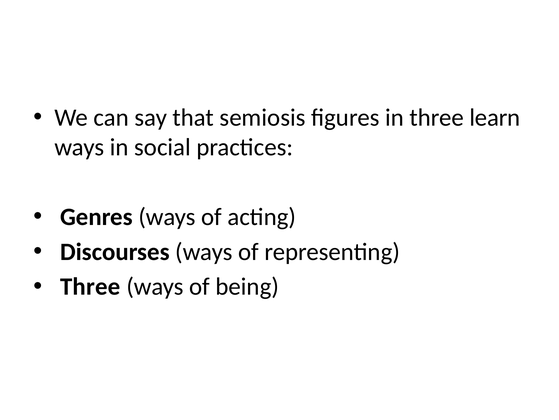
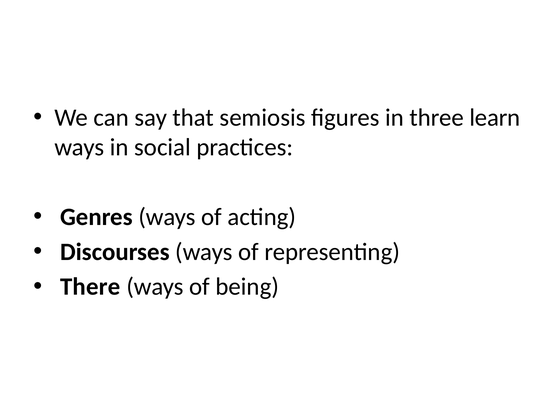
Three: Three -> There (90, 286)
